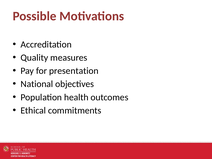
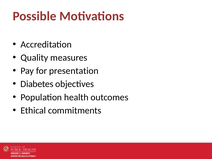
National: National -> Diabetes (37, 84)
